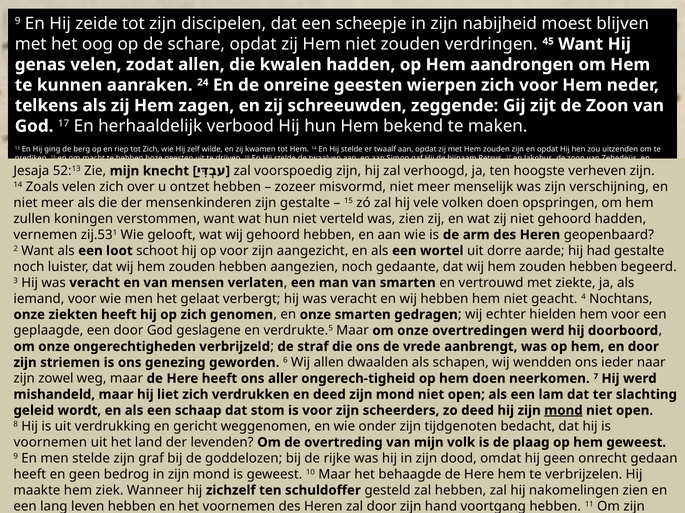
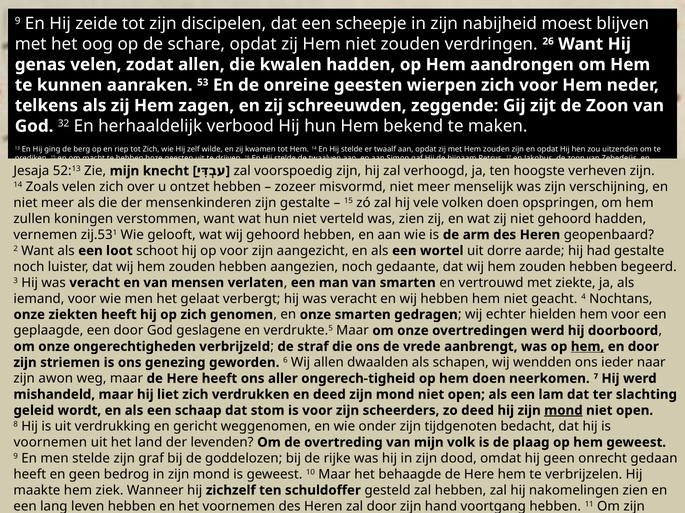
verdringen 45: 45 -> 26 (548, 41)
aanraken 24: 24 -> 53 (203, 82)
God 17: 17 -> 32 (64, 124)
hem underline: none -> present (588, 347)
zowel: zowel -> awon (56, 379)
